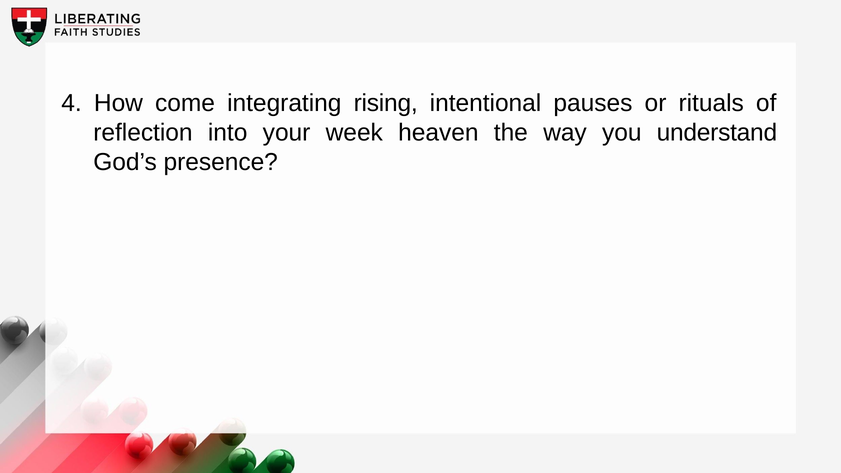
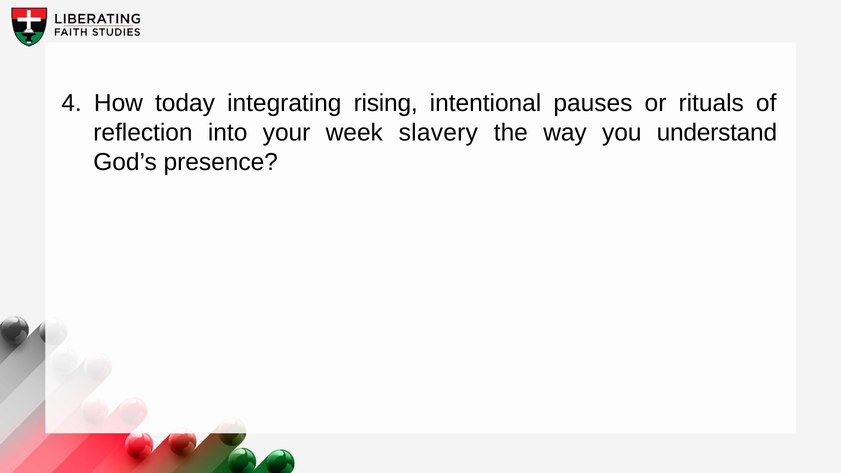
come: come -> today (185, 103)
heaven: heaven -> slavery (438, 133)
